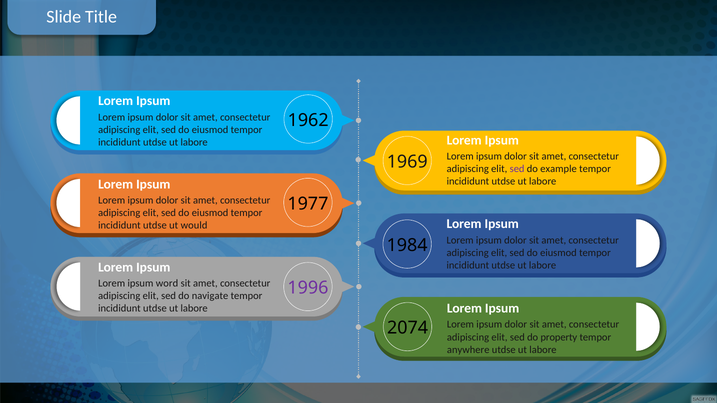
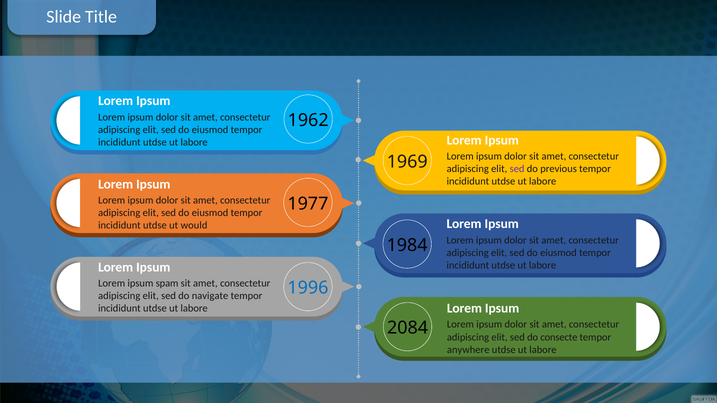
example: example -> previous (559, 169)
word: word -> spam (167, 284)
1996 colour: purple -> blue (308, 288)
2074: 2074 -> 2084 (408, 328)
property: property -> consecte (559, 337)
